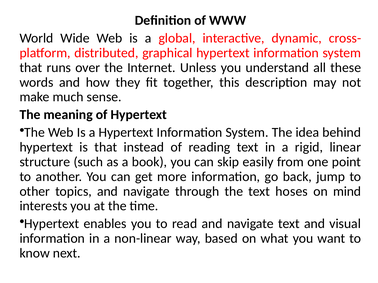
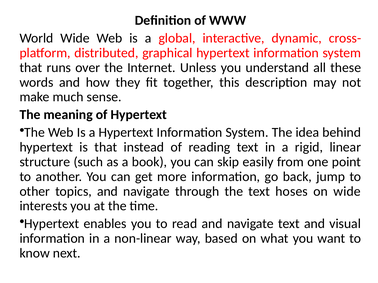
on mind: mind -> wide (347, 192)
